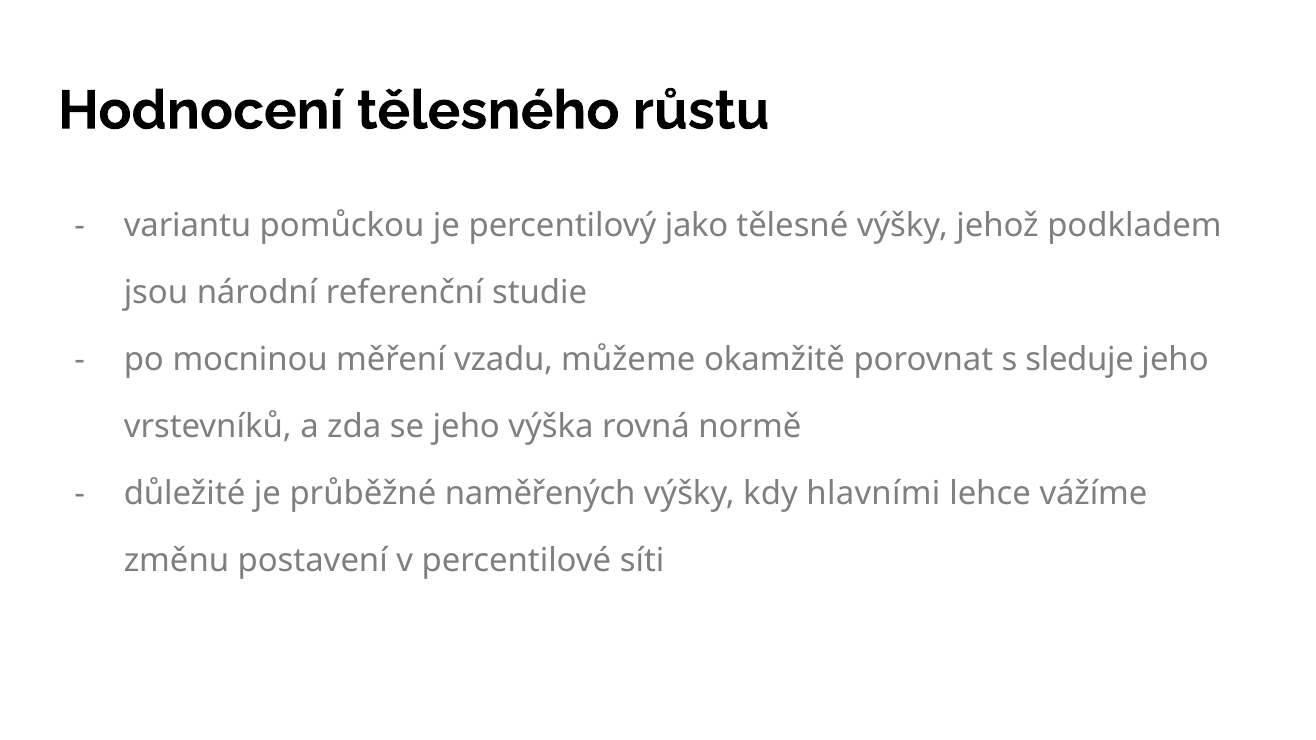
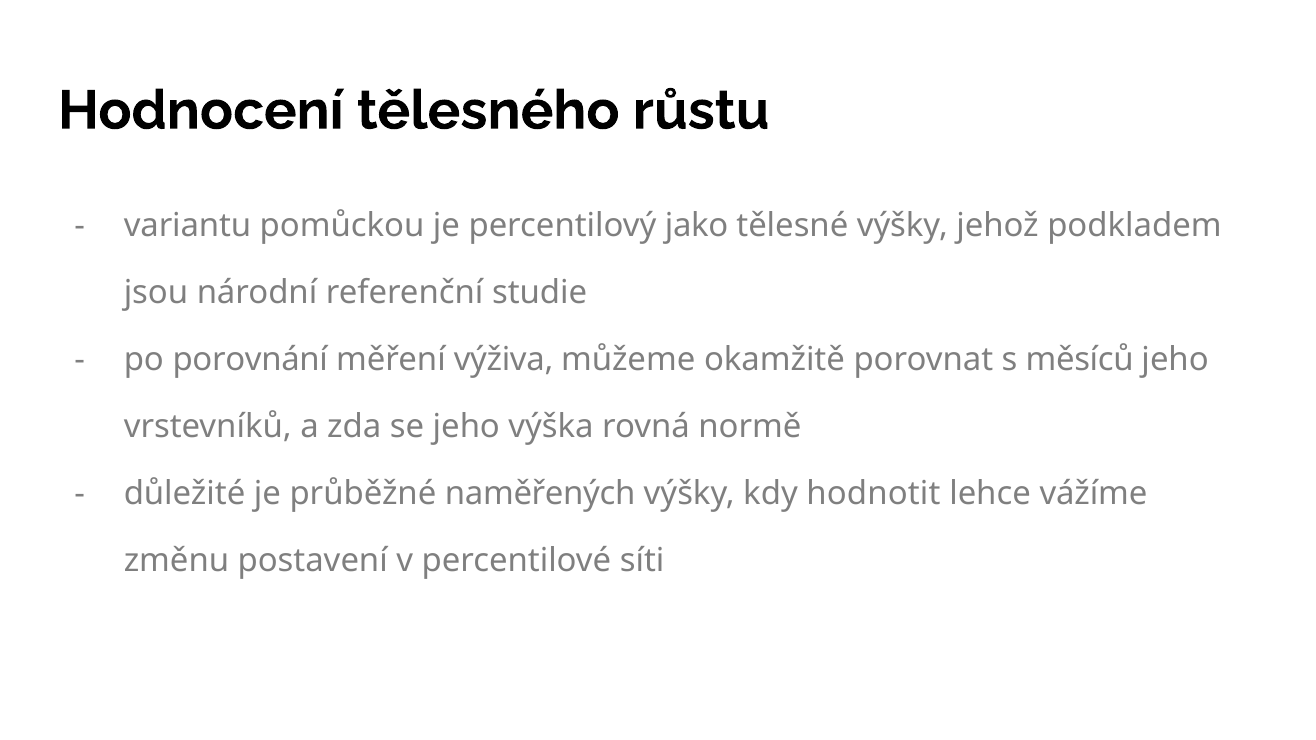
mocninou: mocninou -> porovnání (250, 360)
vzadu: vzadu -> výživa (504, 360)
sleduje: sleduje -> měsíců (1080, 360)
hlavními: hlavními -> hodnotit (873, 494)
